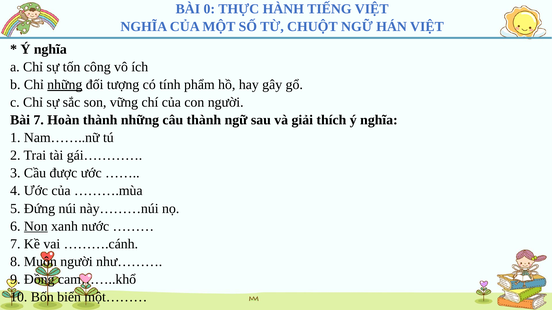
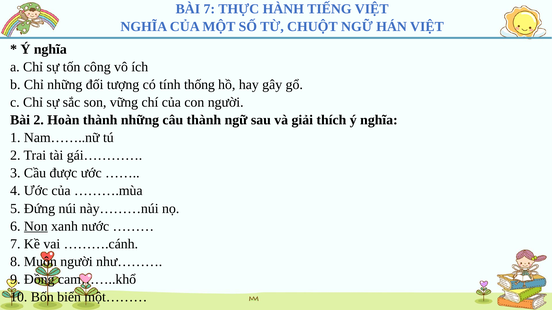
BÀI 0: 0 -> 7 (209, 9)
những underline: present -> none (65, 85)
phẩm: phẩm -> thống (199, 85)
Bài 7: 7 -> 2 (39, 120)
